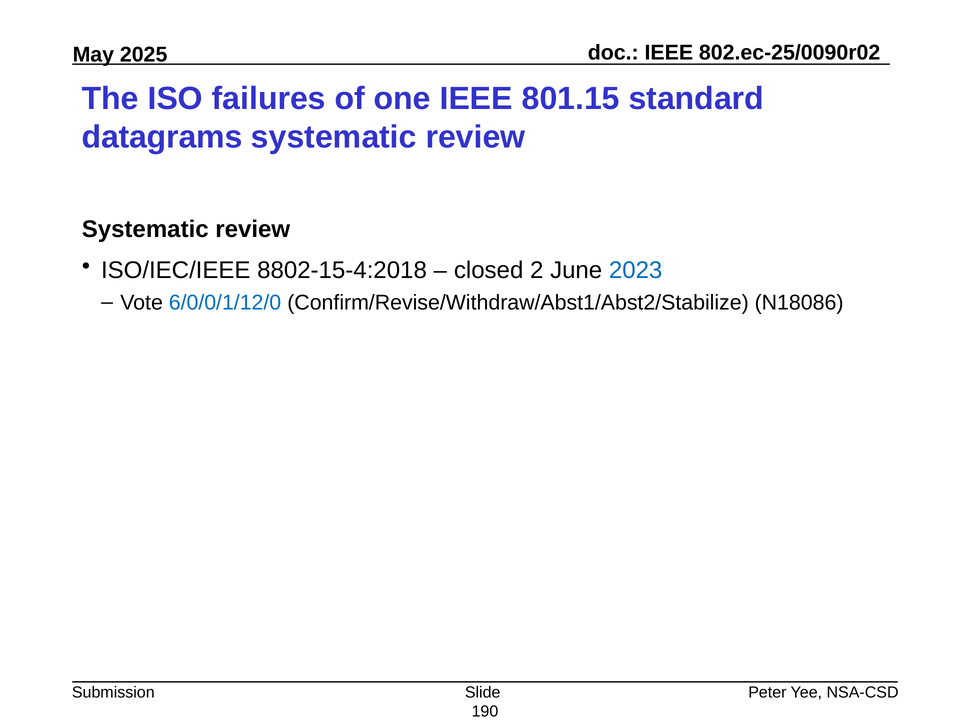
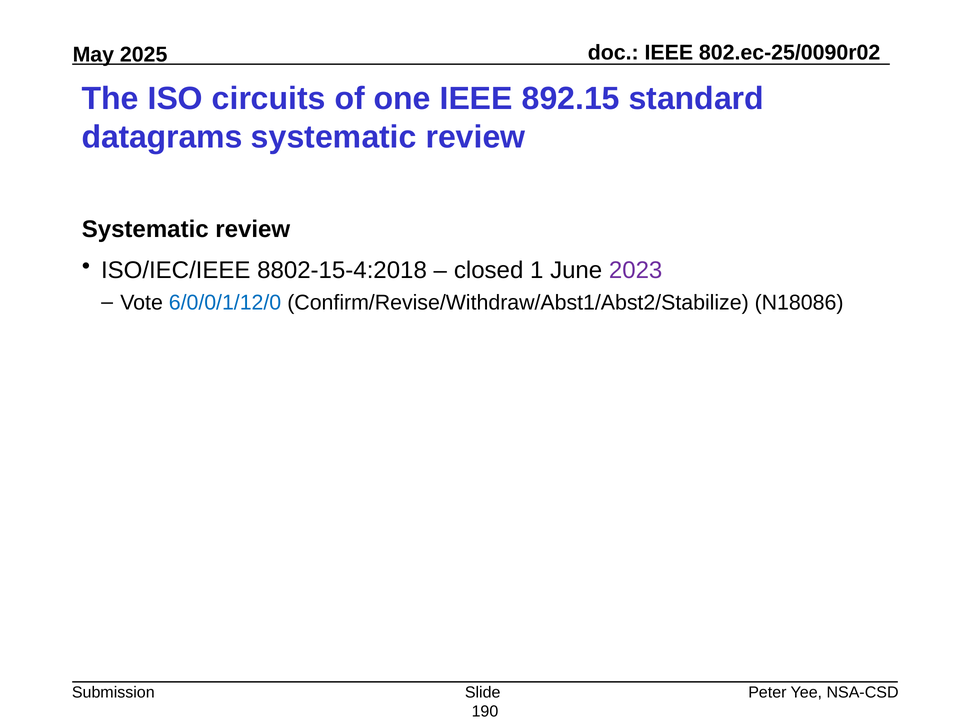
failures: failures -> circuits (269, 98)
801.15: 801.15 -> 892.15 (571, 98)
2: 2 -> 1 (537, 270)
2023 colour: blue -> purple (636, 270)
